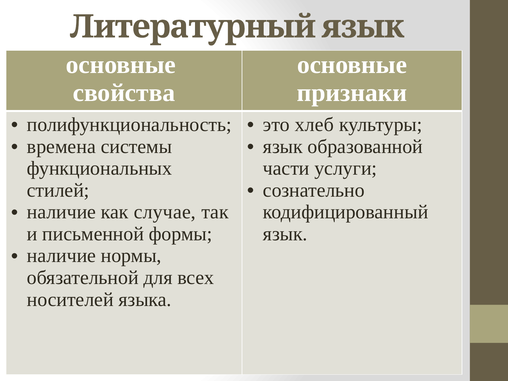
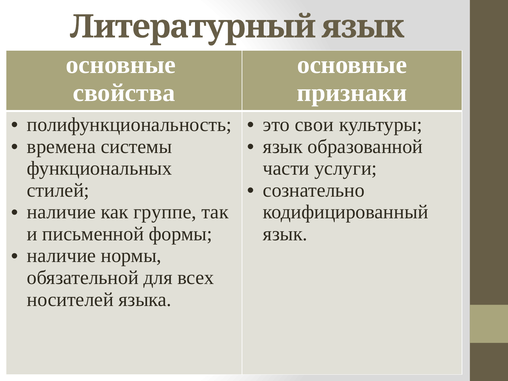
хлеб: хлеб -> свои (314, 125)
случае: случае -> группе (165, 212)
